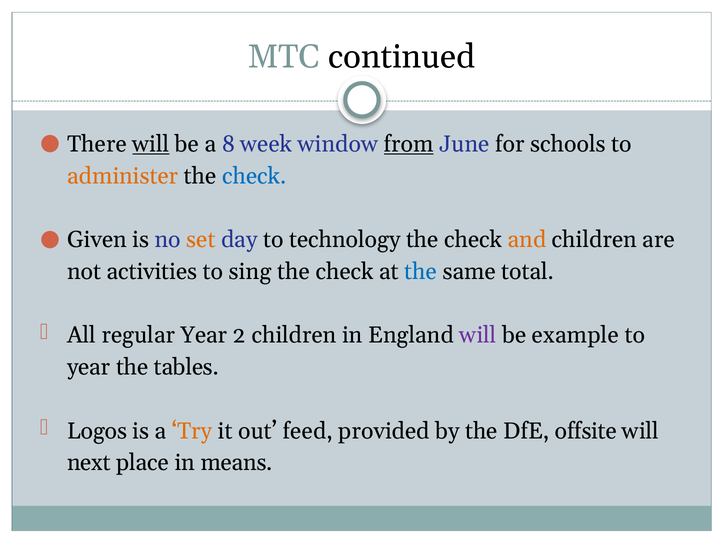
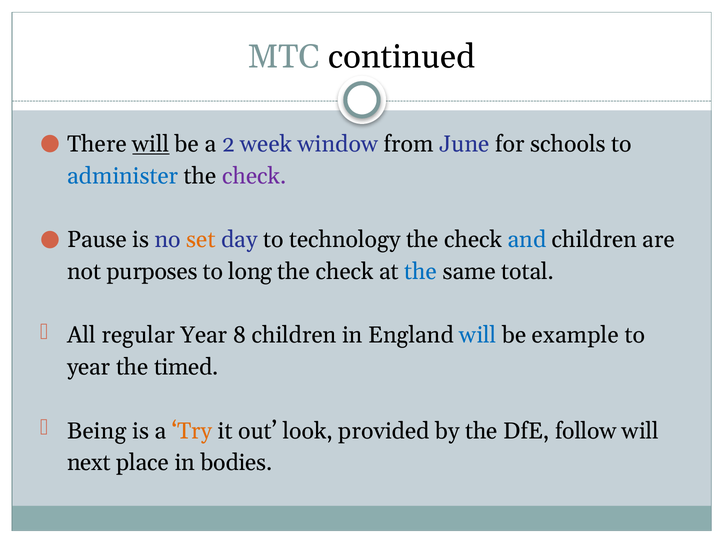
8: 8 -> 2 (229, 144)
from underline: present -> none (409, 144)
administer colour: orange -> blue (123, 176)
check colour: blue -> purple (254, 176)
Given: Given -> Pause (97, 240)
and colour: orange -> blue (527, 240)
activities: activities -> purposes (152, 272)
sing: sing -> long (250, 272)
2: 2 -> 8 (240, 335)
will colour: purple -> blue (478, 335)
tables: tables -> timed (186, 367)
Logos: Logos -> Being (97, 431)
feed: feed -> look (308, 431)
offsite: offsite -> follow (586, 431)
means: means -> bodies (237, 463)
